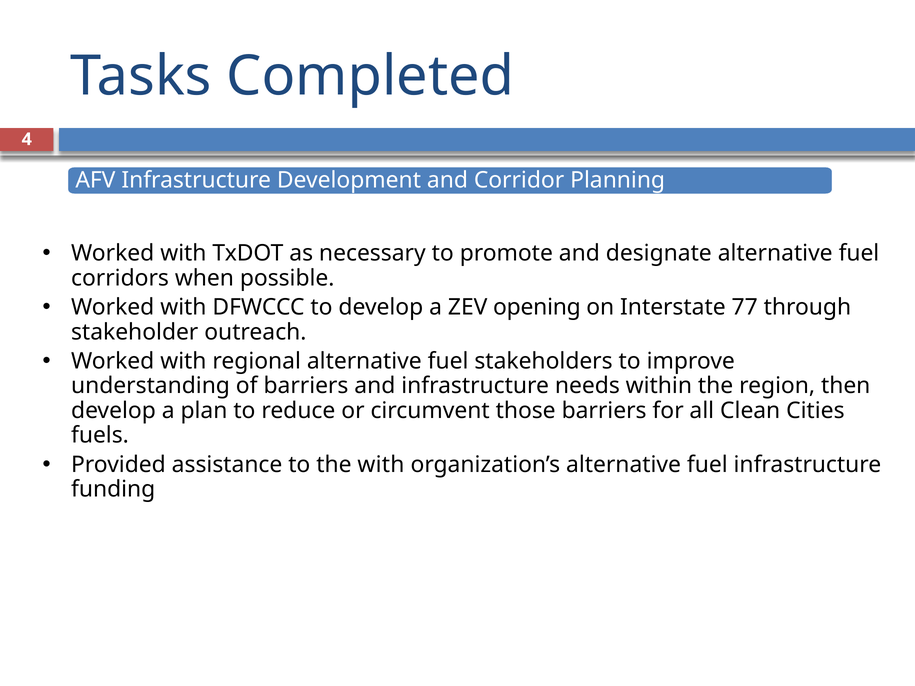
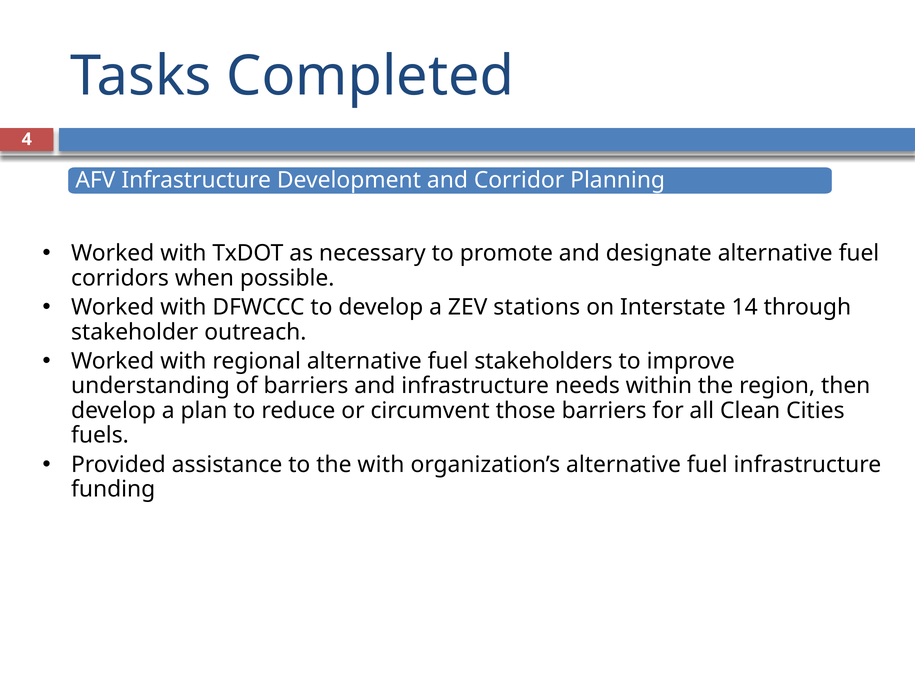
opening: opening -> stations (537, 307)
77: 77 -> 14 (745, 307)
